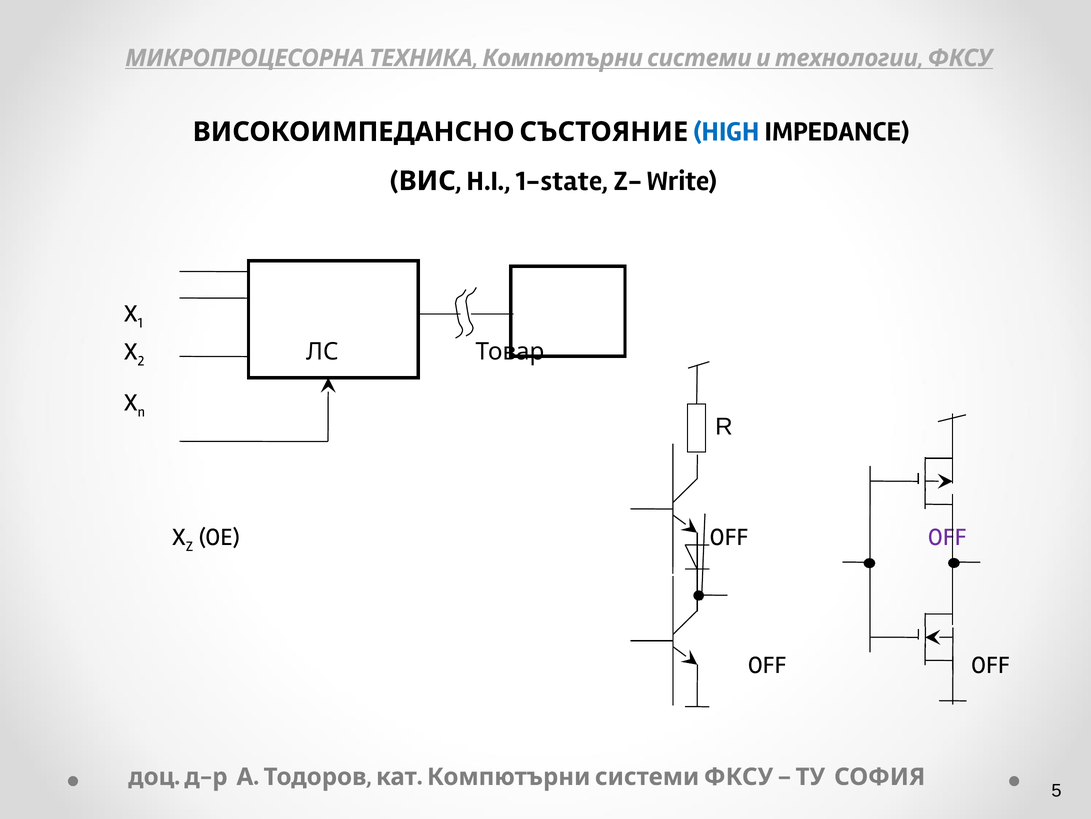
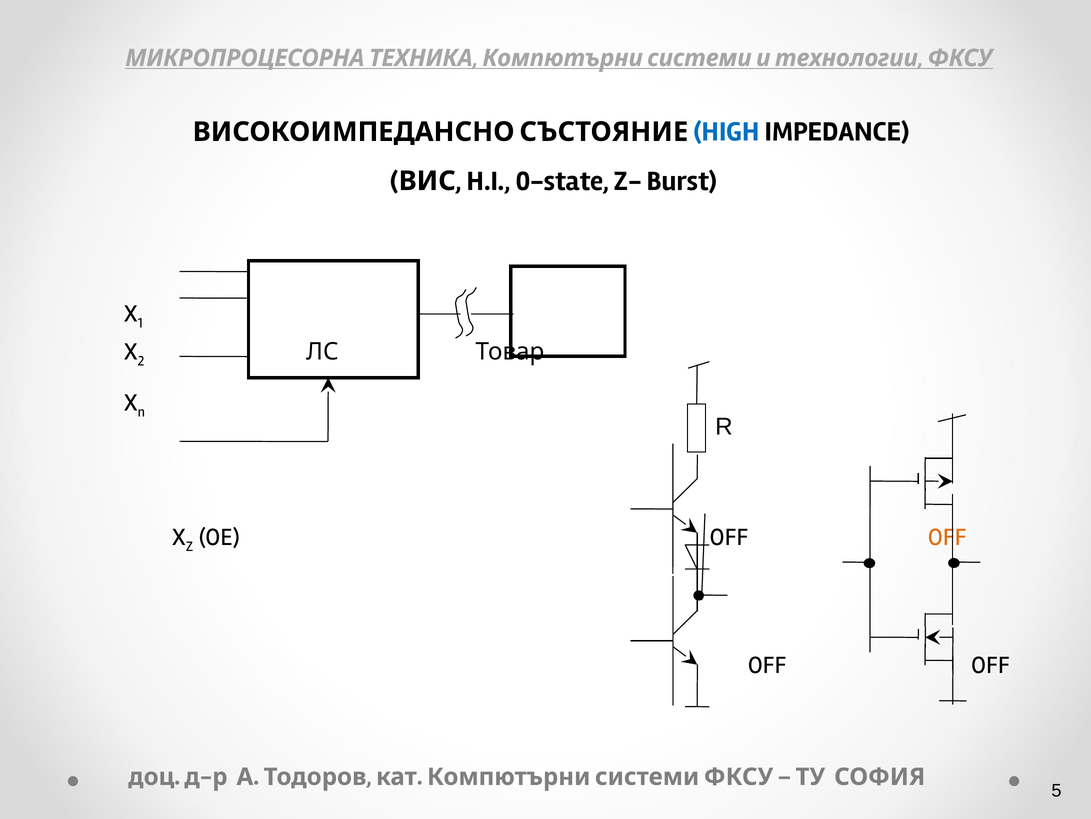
1-state: 1-state -> 0-state (562, 181)
Write: Write -> Burst (682, 181)
OFF colour: purple -> orange (947, 537)
